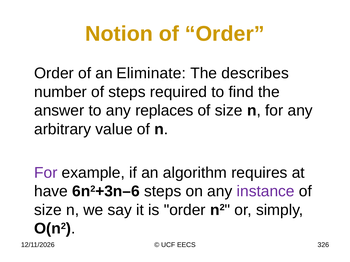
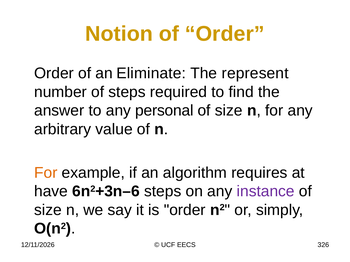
describes: describes -> represent (255, 73)
replaces: replaces -> personal (164, 111)
For colour: purple -> orange (46, 173)
